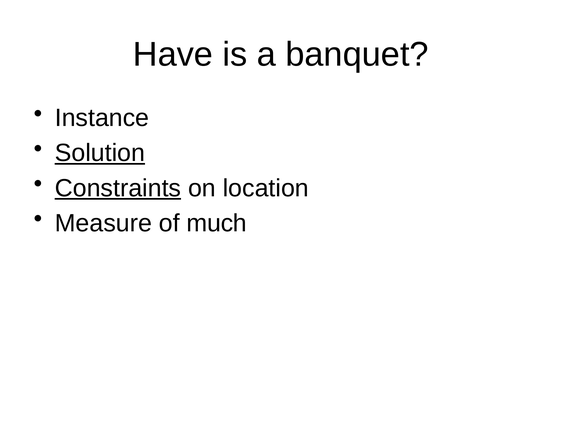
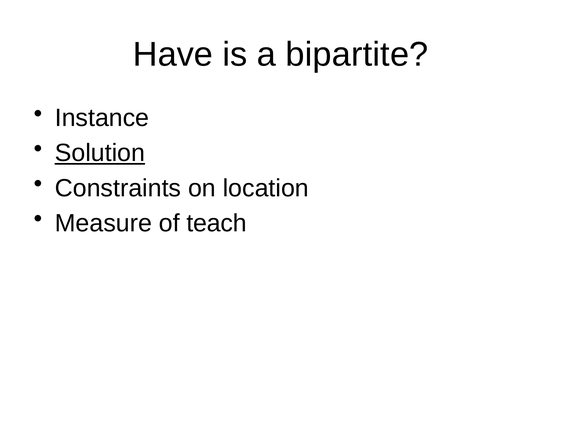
banquet: banquet -> bipartite (357, 54)
Constraints underline: present -> none (118, 188)
much: much -> teach (217, 223)
